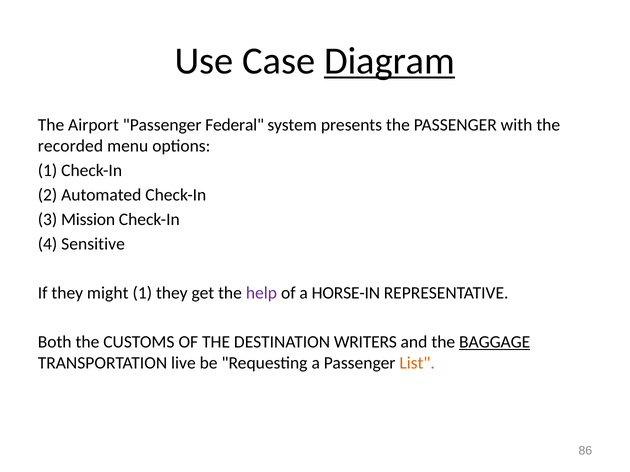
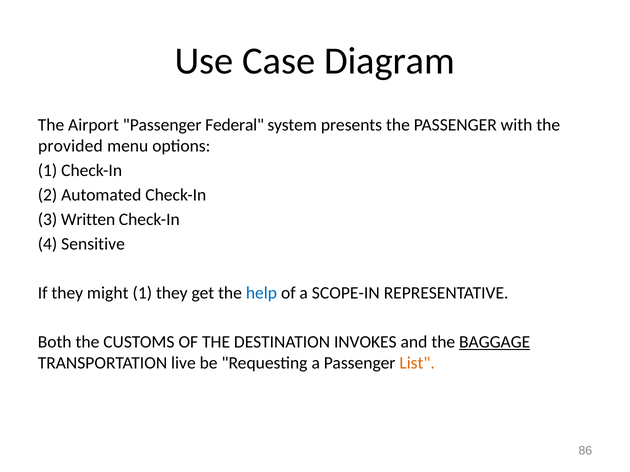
Diagram underline: present -> none (390, 61)
recorded: recorded -> provided (70, 146)
Mission: Mission -> Written (88, 220)
help colour: purple -> blue (261, 293)
HORSE-IN: HORSE-IN -> SCOPE-IN (346, 293)
WRITERS: WRITERS -> INVOKES (365, 342)
